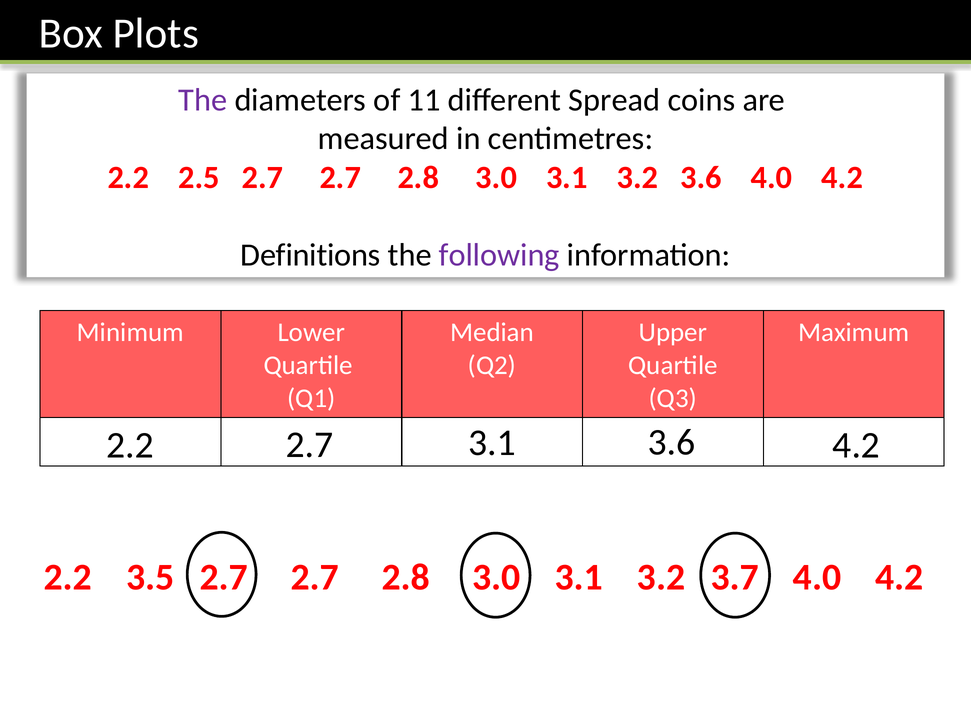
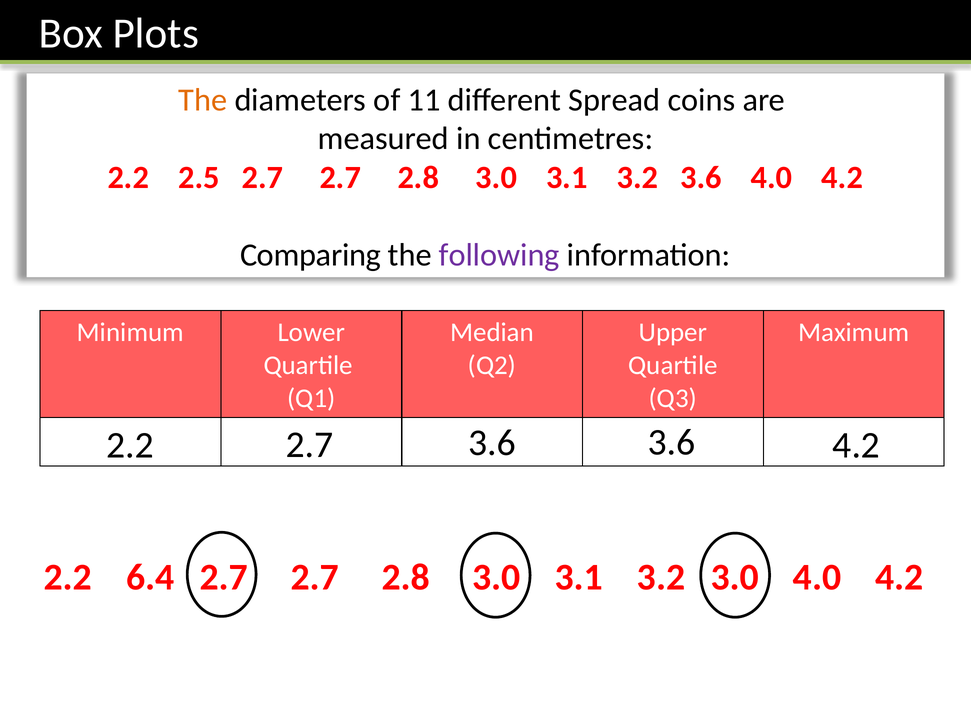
The colour: purple -> orange (203, 100)
Definitions: Definitions -> Comparing (311, 255)
2.2 3.1: 3.1 -> 3.6 (492, 443)
3.5: 3.5 -> 6.4 (150, 578)
3.2 3.7: 3.7 -> 3.0 (735, 578)
